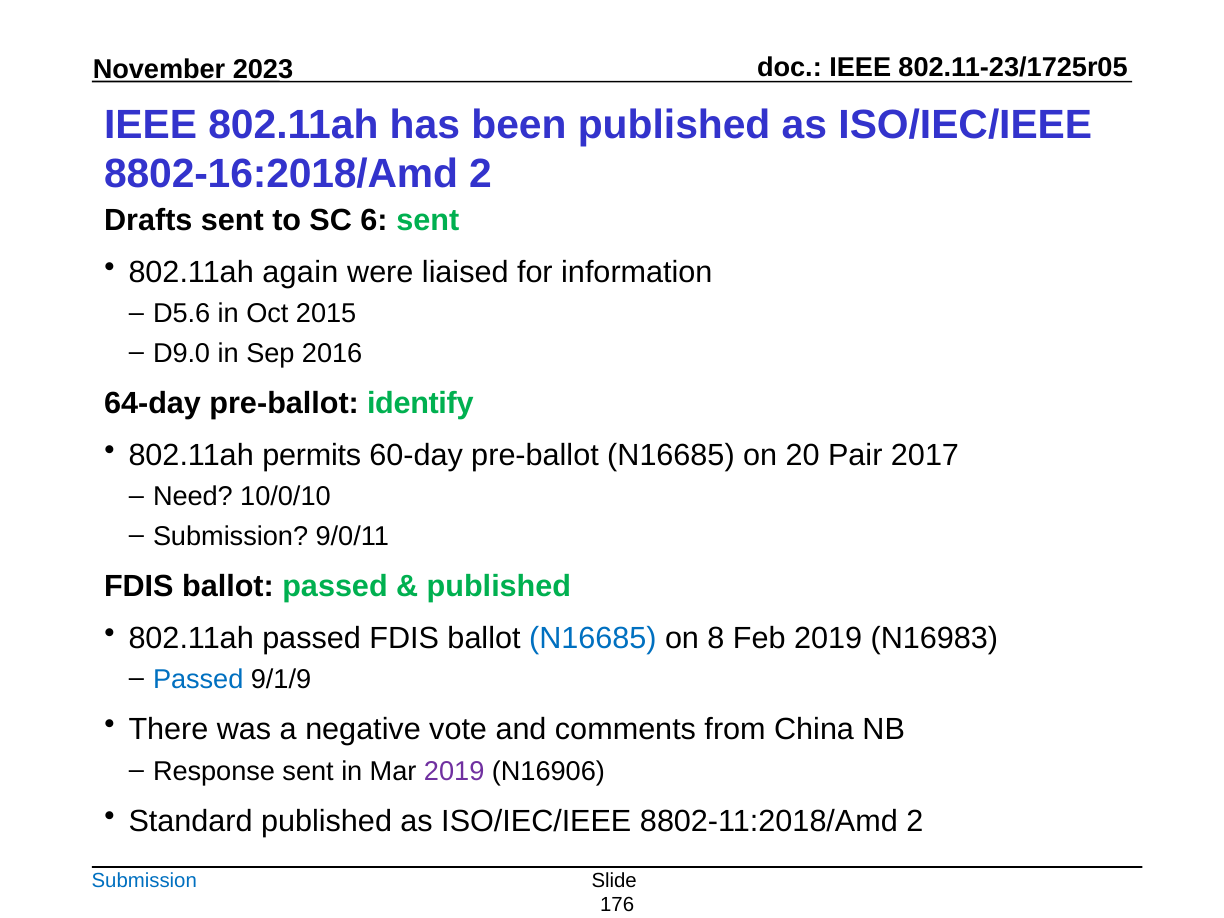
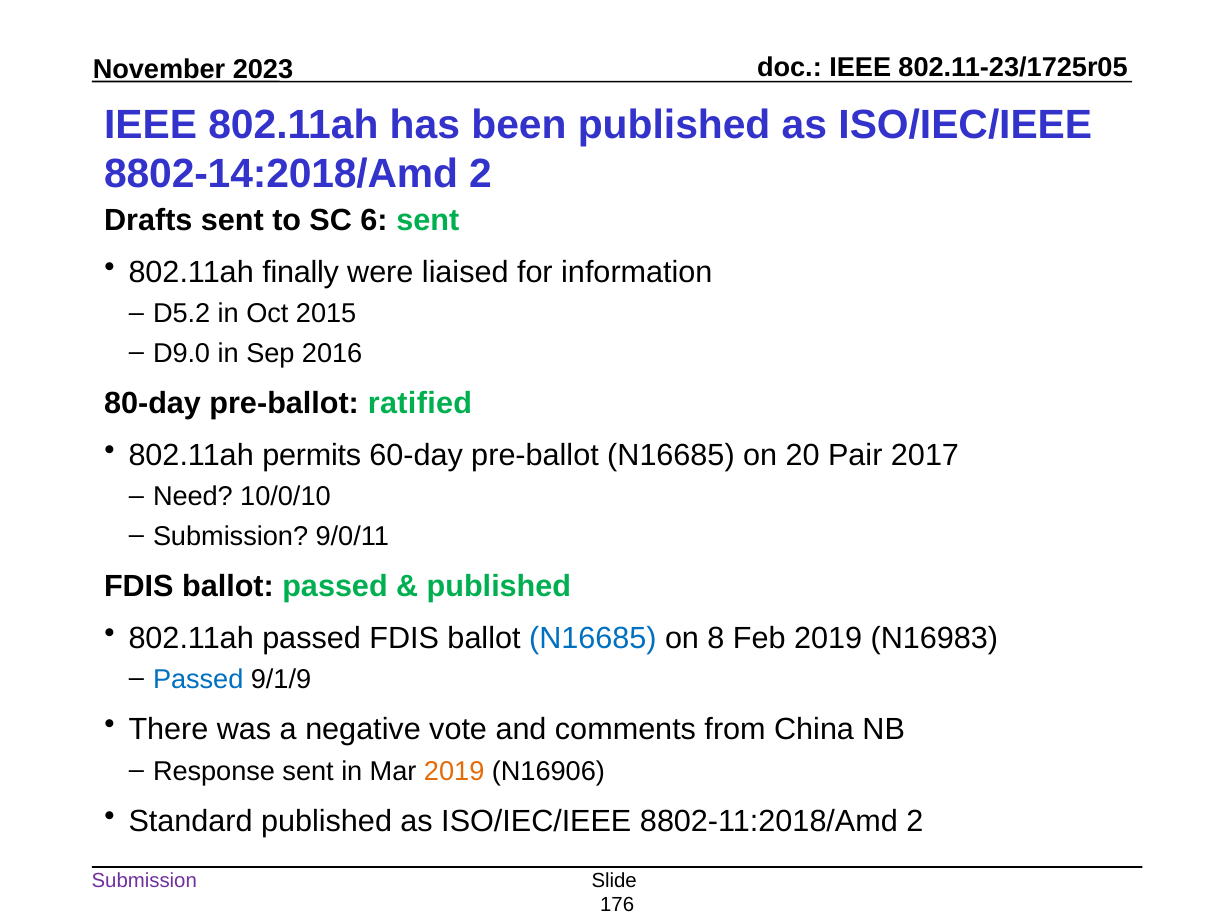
8802-16:2018/Amd: 8802-16:2018/Amd -> 8802-14:2018/Amd (281, 174)
again: again -> finally (301, 273)
D5.6: D5.6 -> D5.2 (182, 314)
64-day: 64-day -> 80-day (153, 403)
identify: identify -> ratified (420, 403)
2019 colour: purple -> orange (454, 771)
Submission colour: blue -> purple (144, 880)
